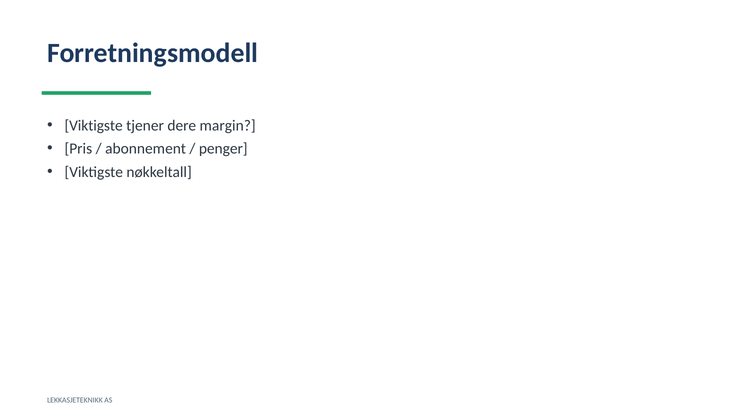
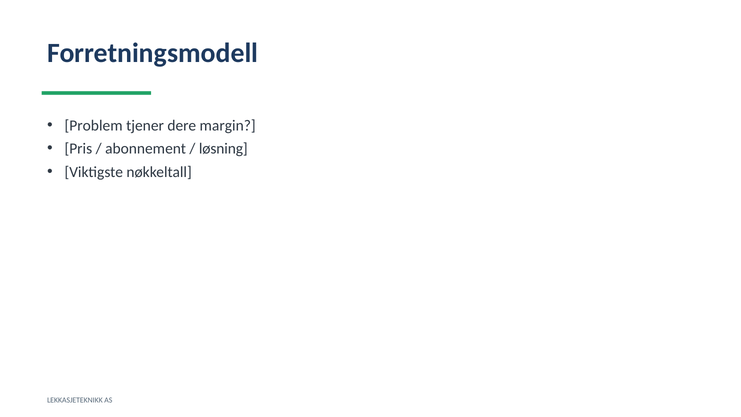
Viktigste: Viktigste -> Problem (94, 126)
penger: penger -> løsning (223, 149)
